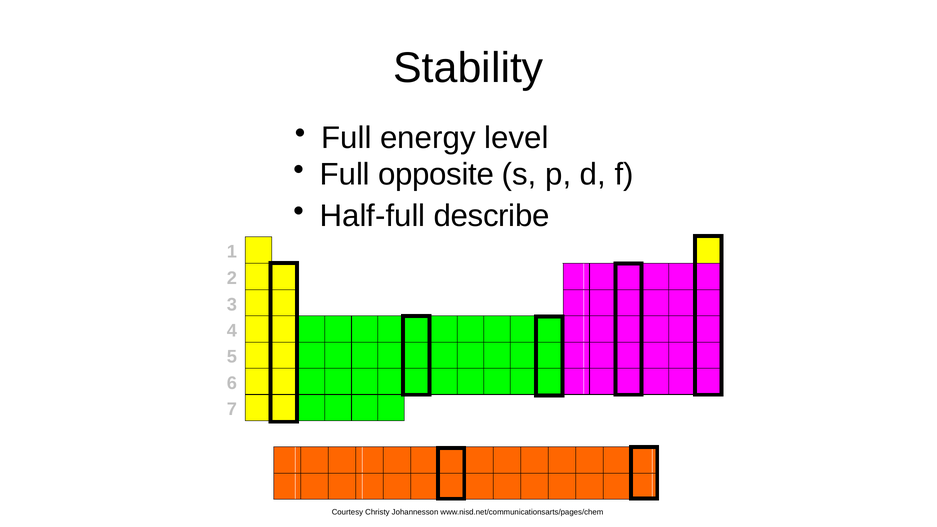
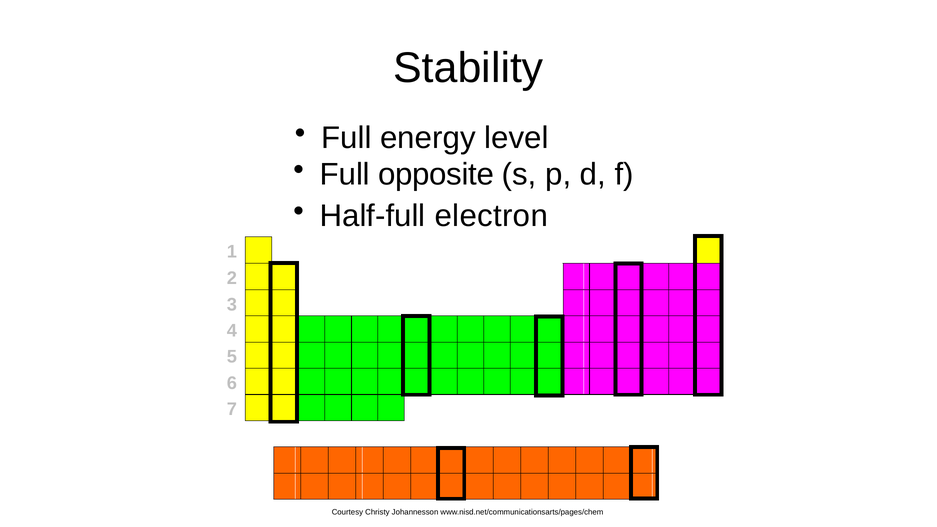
describe: describe -> electron (491, 216)
